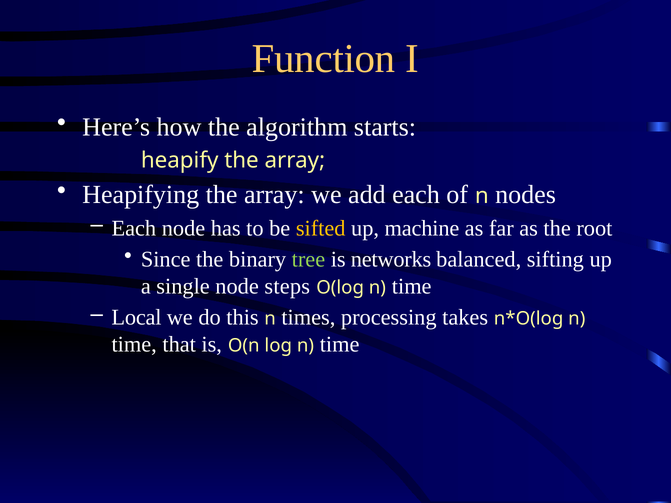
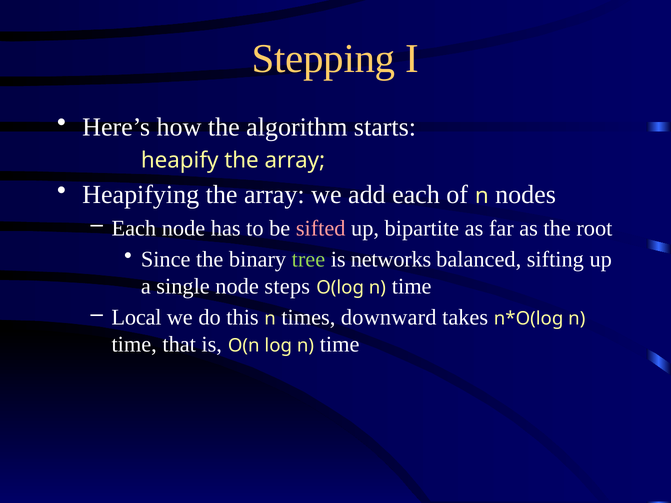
Function: Function -> Stepping (324, 59)
sifted colour: yellow -> pink (321, 228)
machine: machine -> bipartite (422, 228)
processing: processing -> downward (389, 318)
